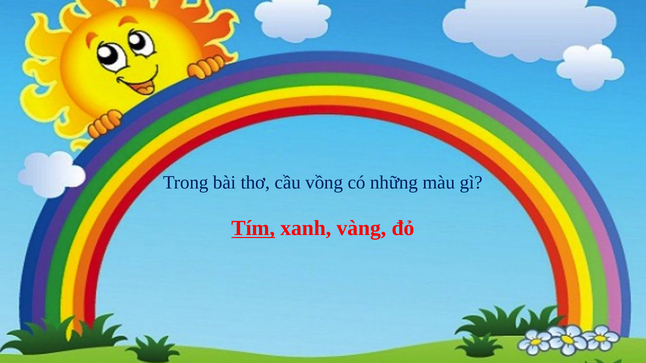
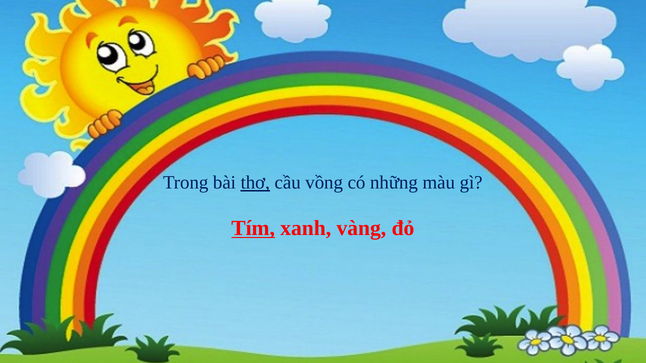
thơ underline: none -> present (255, 183)
